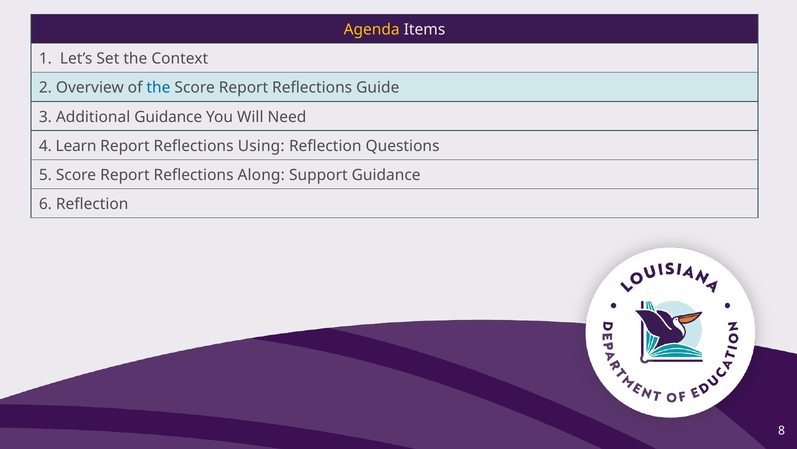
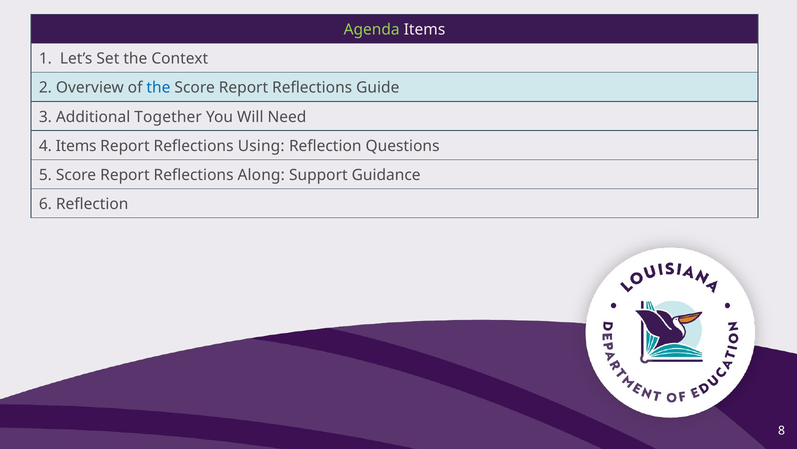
Agenda colour: yellow -> light green (372, 30)
Additional Guidance: Guidance -> Together (168, 117)
4 Learn: Learn -> Items (76, 146)
